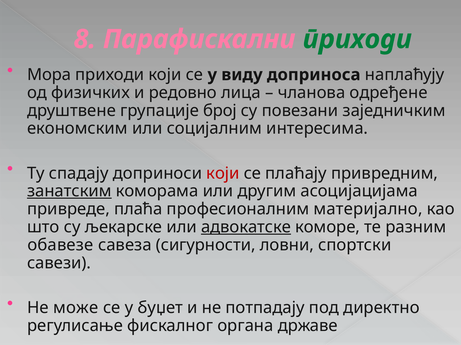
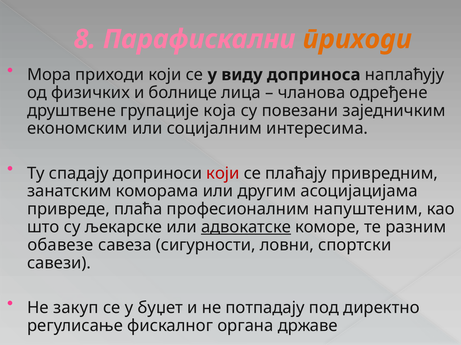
приходи colour: green -> orange (357, 39)
редовно: редовно -> болнице (183, 93)
број: број -> која (220, 111)
занатским underline: present -> none (69, 192)
материјално: материјално -> напуштеним (368, 210)
може: може -> закуп (76, 308)
